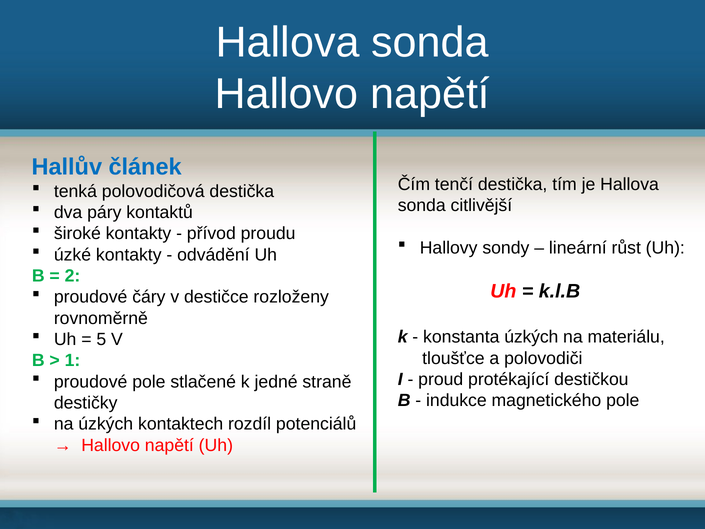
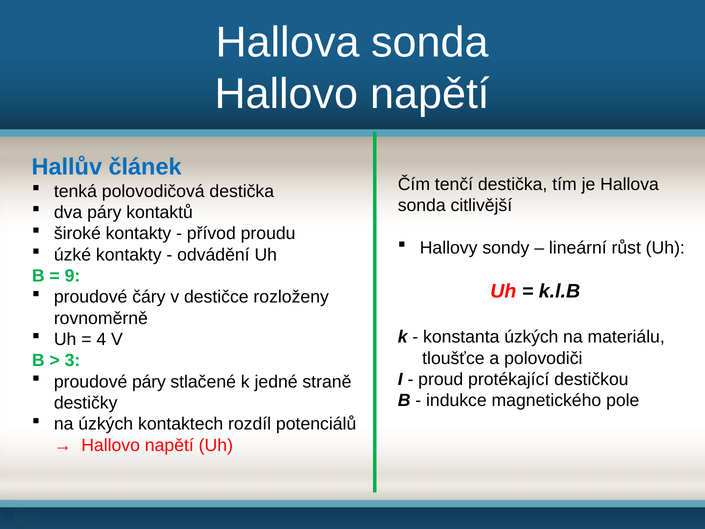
2: 2 -> 9 (72, 276)
5: 5 -> 4 (101, 339)
1: 1 -> 3 (72, 360)
proudové pole: pole -> páry (149, 382)
